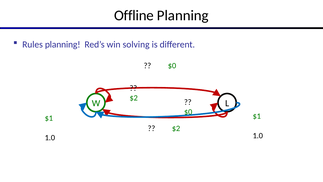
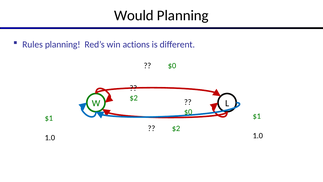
Offline: Offline -> Would (134, 15)
solving: solving -> actions (136, 45)
